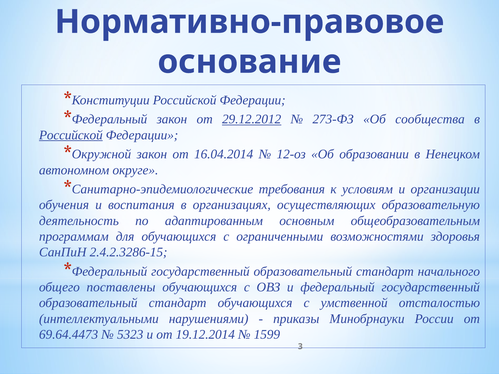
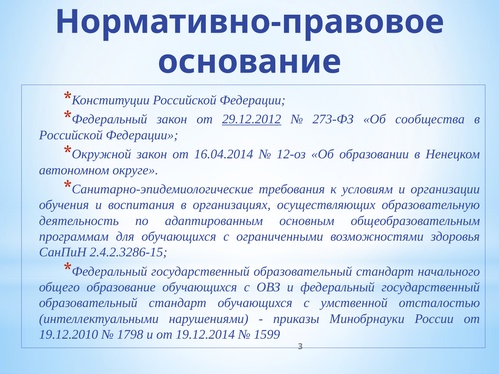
Российской underline: present -> none (71, 135)
поставлены: поставлены -> образование (121, 287)
69.64.4473: 69.64.4473 -> 19.12.2010 (69, 335)
5323: 5323 -> 1798 (130, 335)
